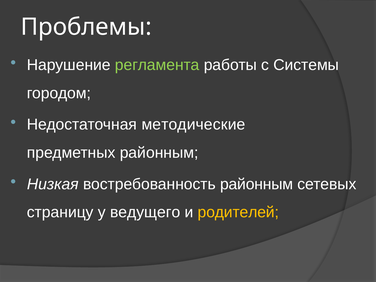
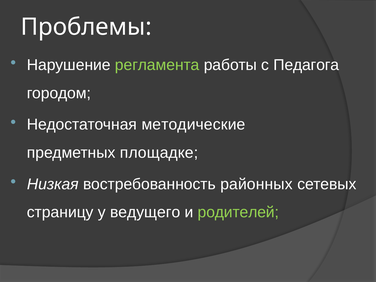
Системы: Системы -> Педагога (306, 65)
предметных районным: районным -> площадке (159, 153)
востребованность районным: районным -> районных (257, 184)
родителей colour: yellow -> light green (238, 212)
